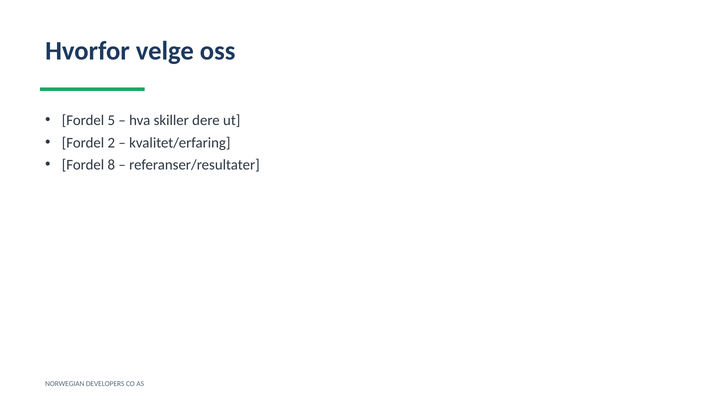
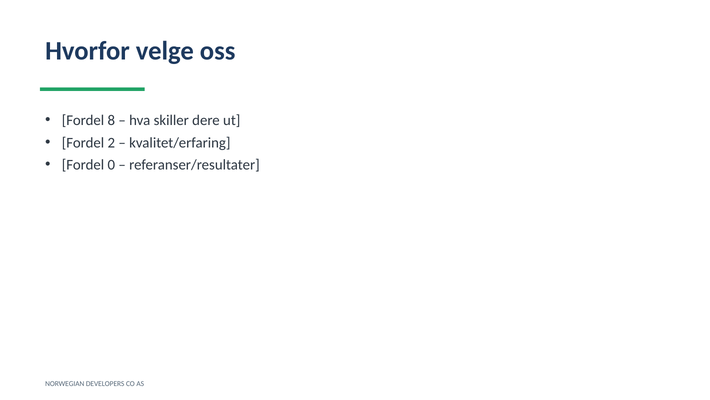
5: 5 -> 8 (111, 120)
8: 8 -> 0 (111, 165)
